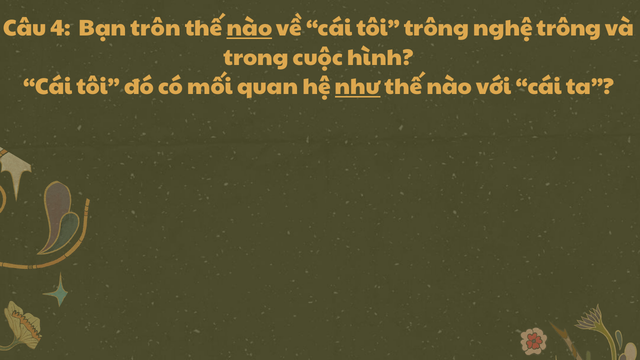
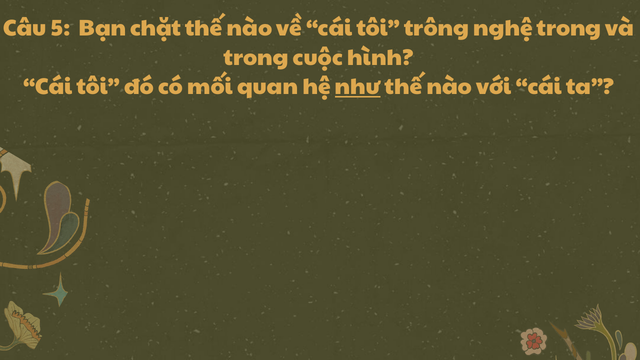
4: 4 -> 5 (60, 29)
trôn: trôn -> chặt (156, 29)
nào underline: present -> none (249, 29)
nghệ trông: trông -> trong (569, 29)
